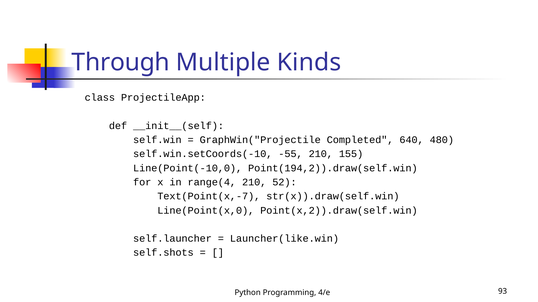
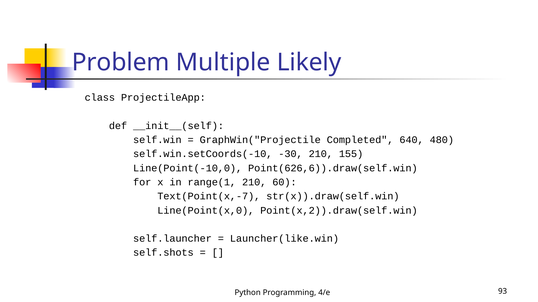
Through: Through -> Problem (121, 63)
Kinds: Kinds -> Likely (309, 63)
-55: -55 -> -30 (291, 154)
Point(194,2)).draw(self.win: Point(194,2)).draw(self.win -> Point(626,6)).draw(self.win (333, 168)
range(4: range(4 -> range(1 (212, 183)
52: 52 -> 60 (284, 183)
